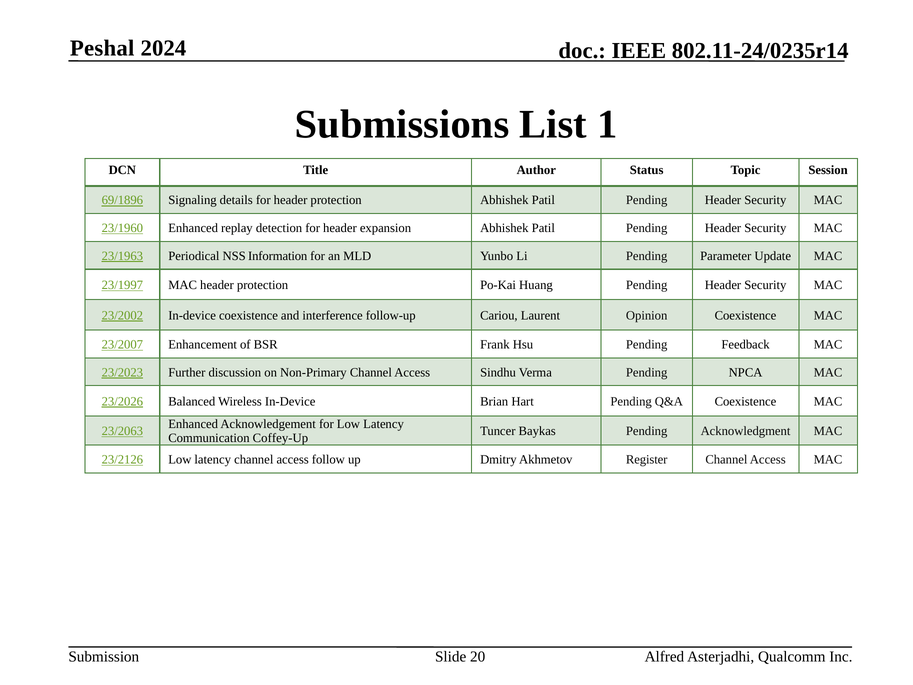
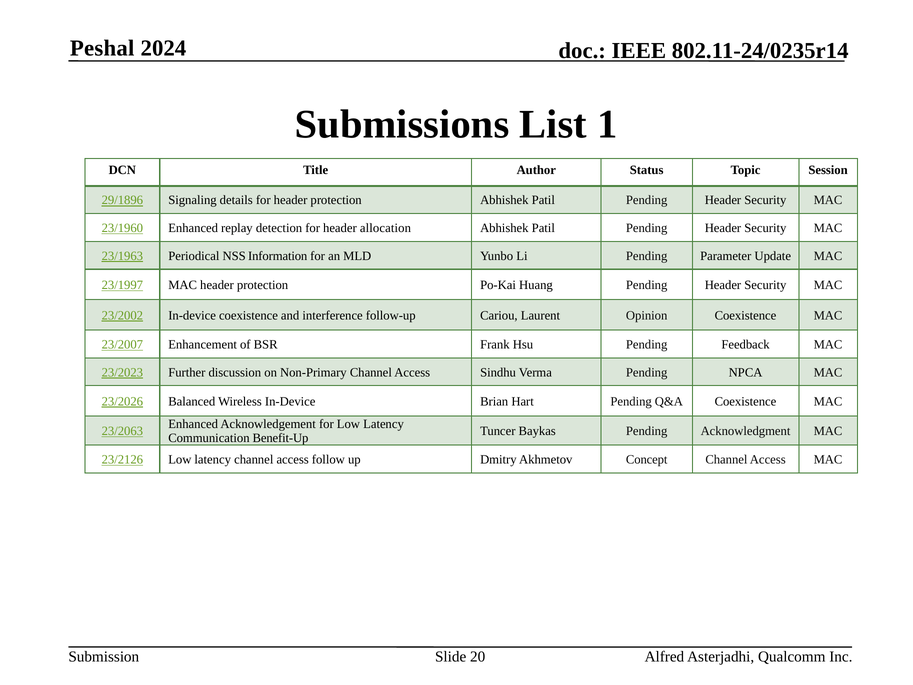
69/1896: 69/1896 -> 29/1896 (122, 200)
expansion: expansion -> allocation (385, 228)
Coffey-Up: Coffey-Up -> Benefit-Up (281, 438)
Register: Register -> Concept (647, 459)
